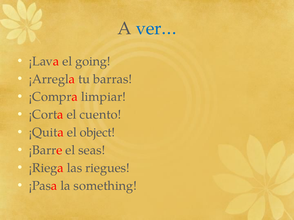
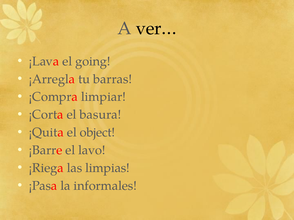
ver… colour: blue -> black (156, 28)
cuento: cuento -> basura (100, 115)
seas: seas -> lavo (92, 150)
riegues: riegues -> limpias (108, 168)
something: something -> informales (105, 186)
